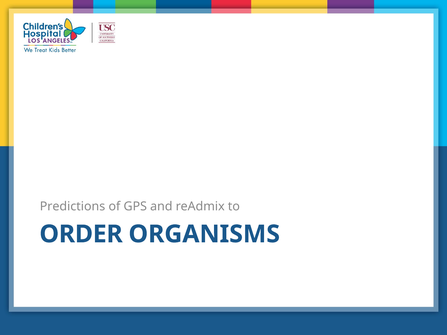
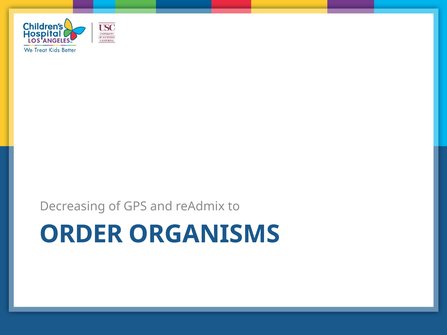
Predictions: Predictions -> Decreasing (73, 207)
